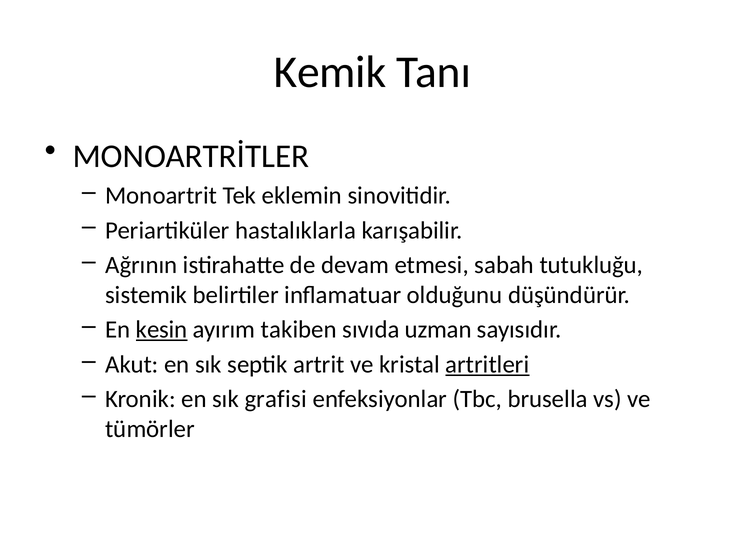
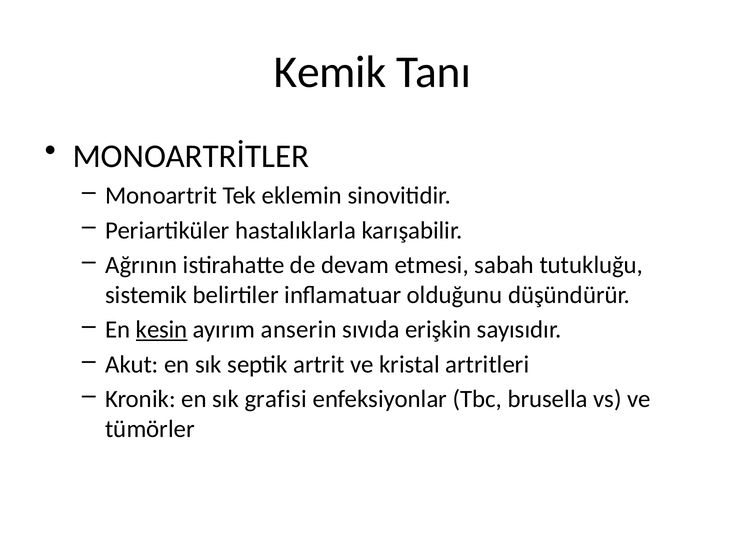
takiben: takiben -> anserin (299, 330)
uzman: uzman -> erişkin (438, 330)
artritleri underline: present -> none (487, 364)
